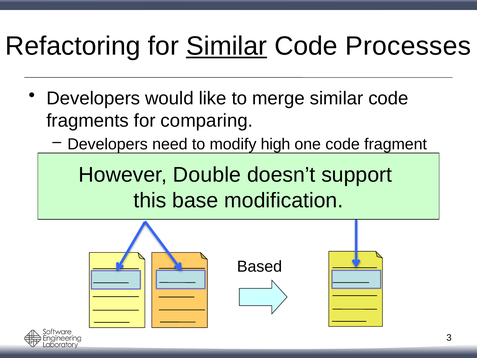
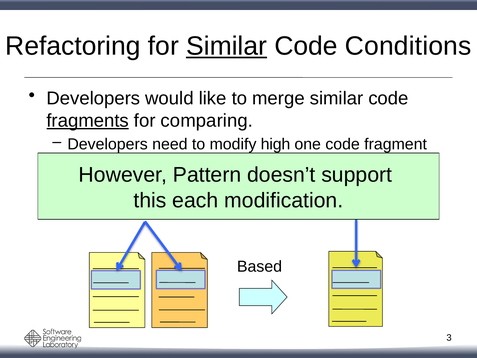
Processes: Processes -> Conditions (408, 46)
fragments underline: none -> present (88, 121)
Double: Double -> Pattern (207, 175)
base: base -> each (195, 200)
